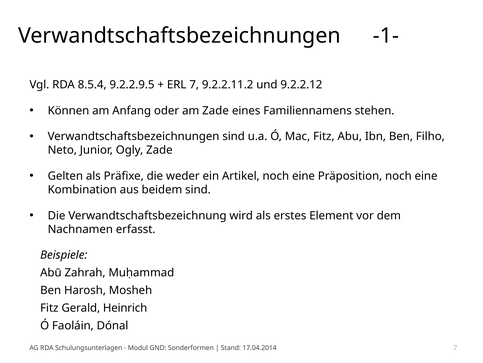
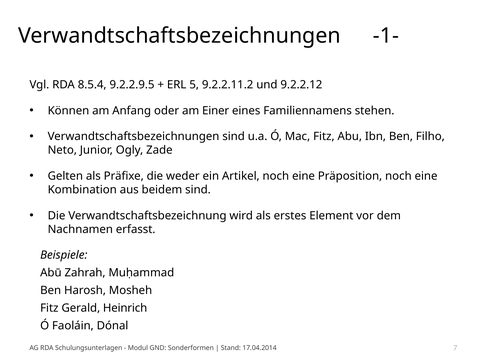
ERL 7: 7 -> 5 (194, 85)
am Zade: Zade -> Einer (216, 110)
